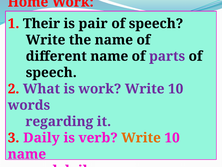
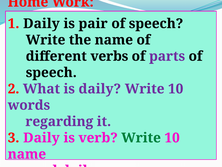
1 Their: Their -> Daily (41, 24)
different name: name -> verbs (109, 56)
is work: work -> daily (100, 89)
Write colour: orange -> green (141, 137)
